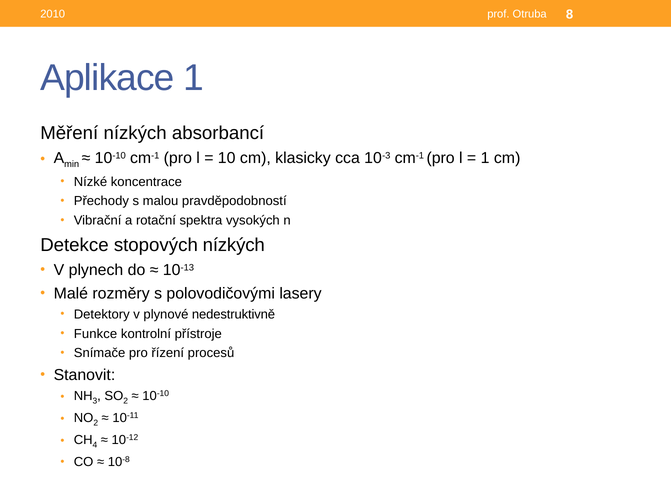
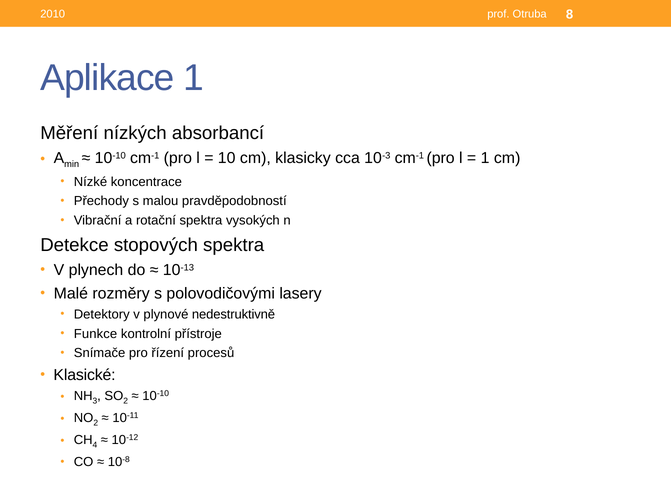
stopových nízkých: nízkých -> spektra (234, 245)
Stanovit: Stanovit -> Klasické (85, 375)
